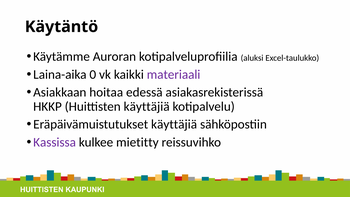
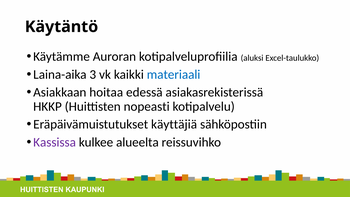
0: 0 -> 3 (93, 74)
materiaali colour: purple -> blue (174, 74)
Huittisten käyttäjiä: käyttäjiä -> nopeasti (147, 106)
mietitty: mietitty -> alueelta (137, 142)
